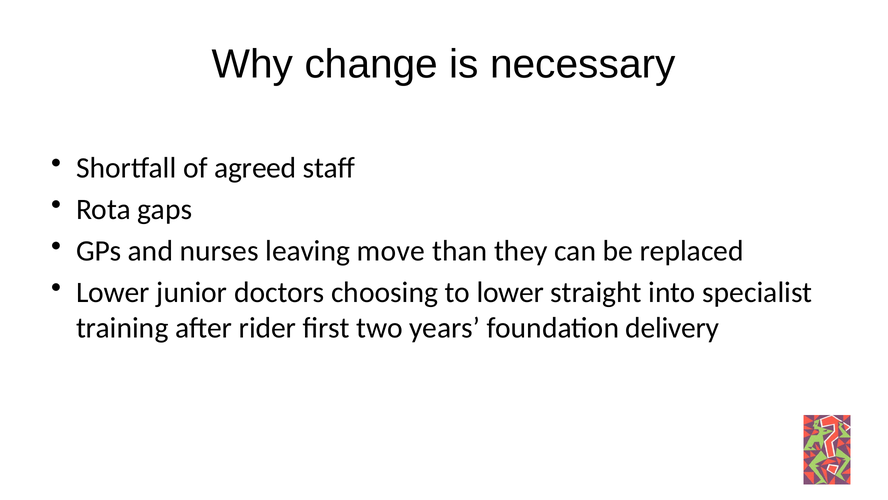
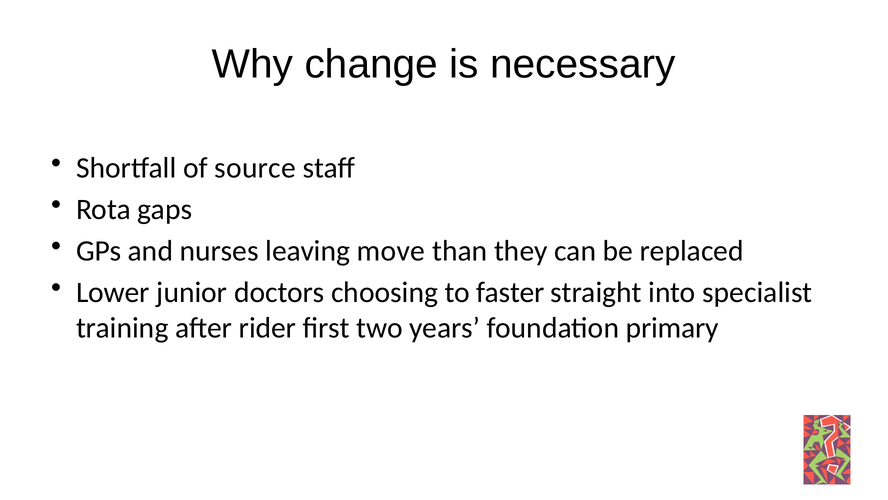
agreed: agreed -> source (255, 168)
to lower: lower -> faster (510, 292)
delivery: delivery -> primary (672, 328)
